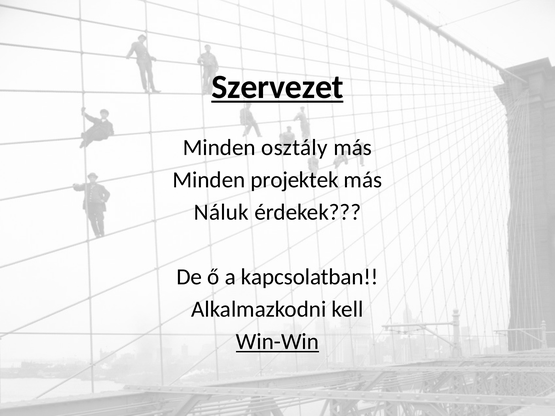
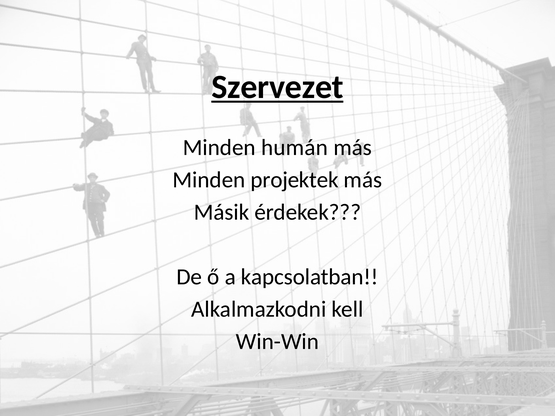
osztály: osztály -> humán (294, 148)
Náluk: Náluk -> Másik (221, 212)
Win-Win underline: present -> none (277, 342)
